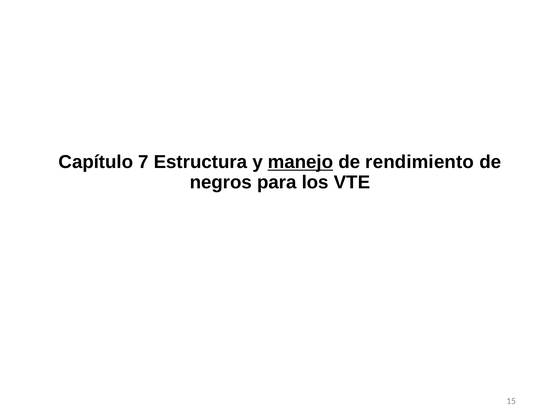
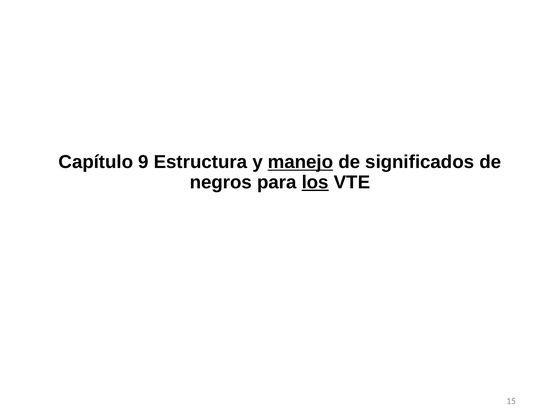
7: 7 -> 9 (143, 162)
rendimiento: rendimiento -> significados (420, 162)
los underline: none -> present (315, 182)
